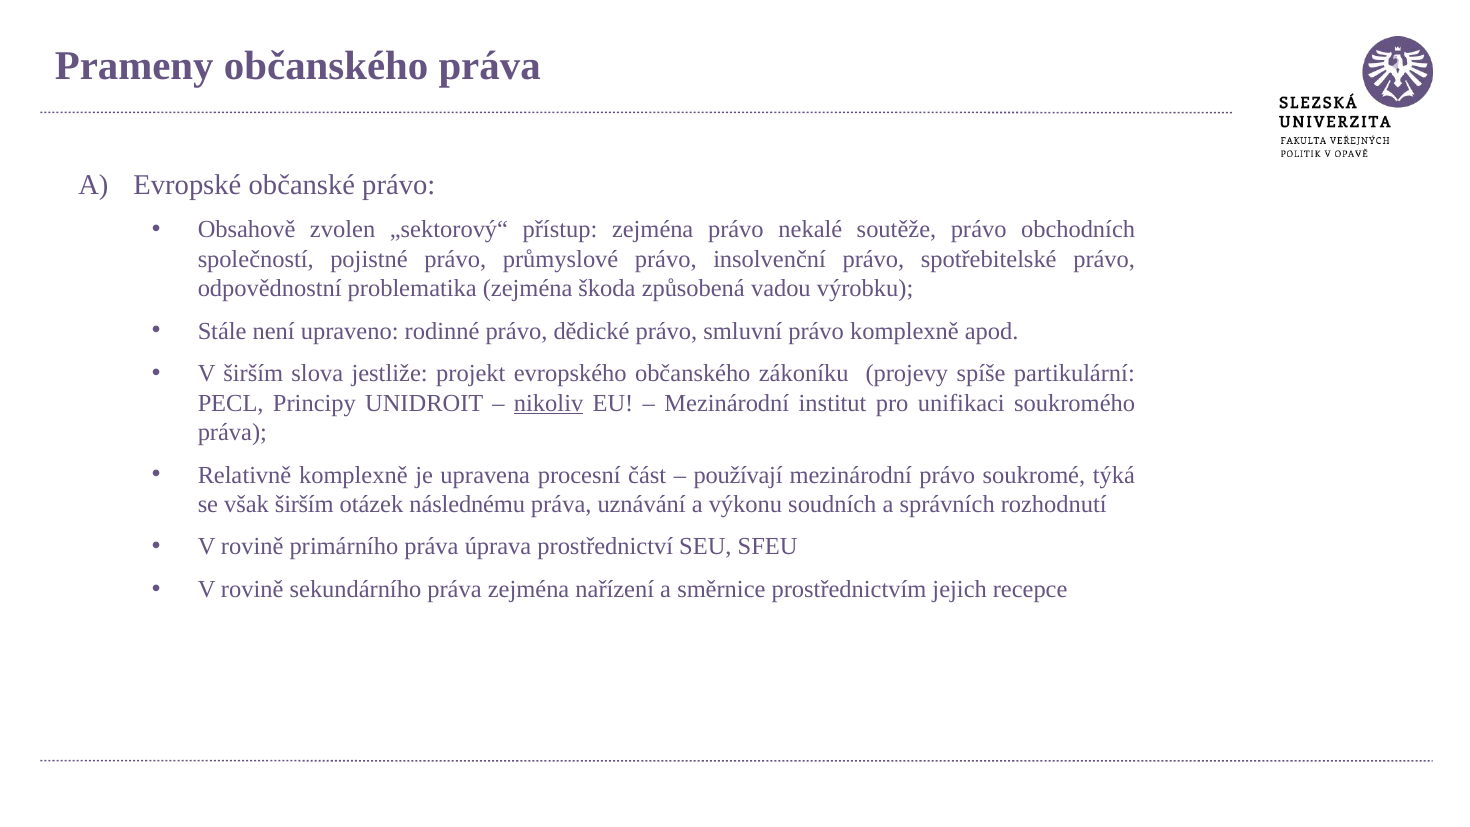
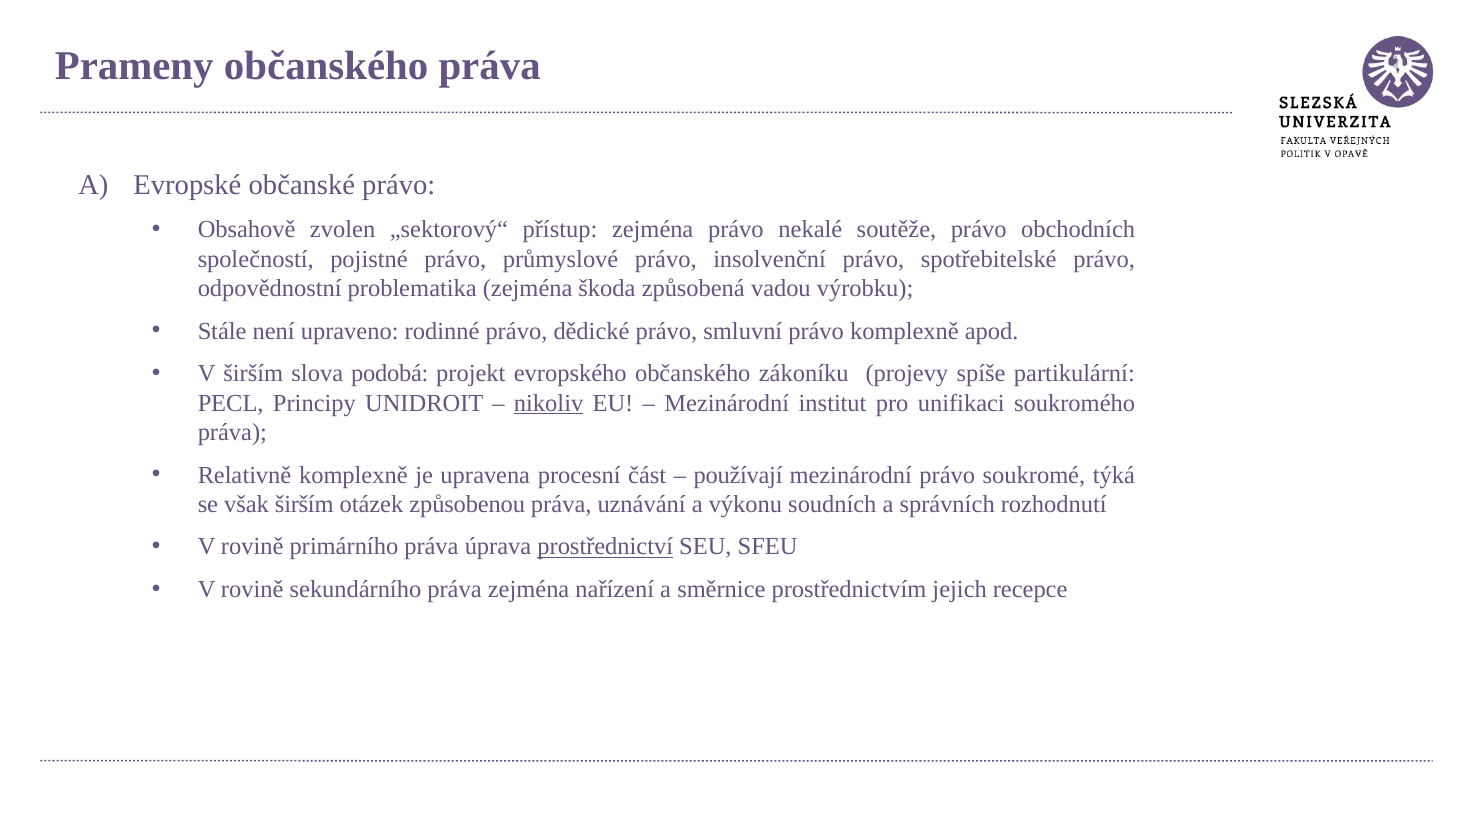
jestliže: jestliže -> podobá (390, 374)
následnému: následnému -> způsobenou (467, 504)
prostřednictví underline: none -> present (605, 547)
